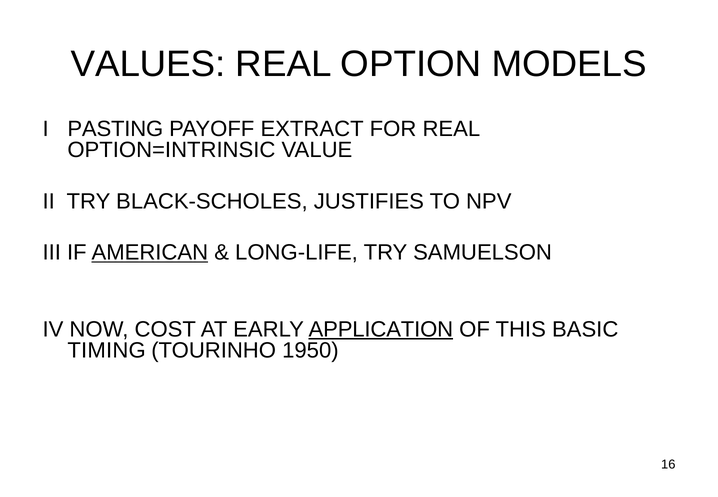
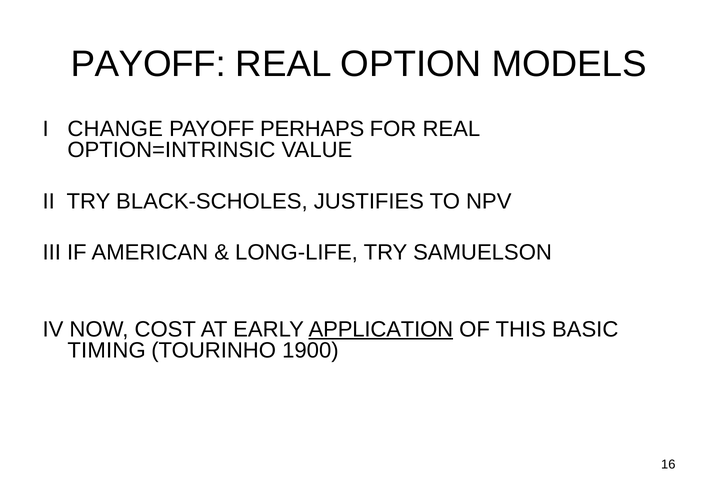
VALUES: VALUES -> PAYOFF (148, 64)
PASTING: PASTING -> CHANGE (115, 129)
EXTRACT: EXTRACT -> PERHAPS (312, 129)
AMERICAN underline: present -> none (150, 253)
1950: 1950 -> 1900 (310, 351)
